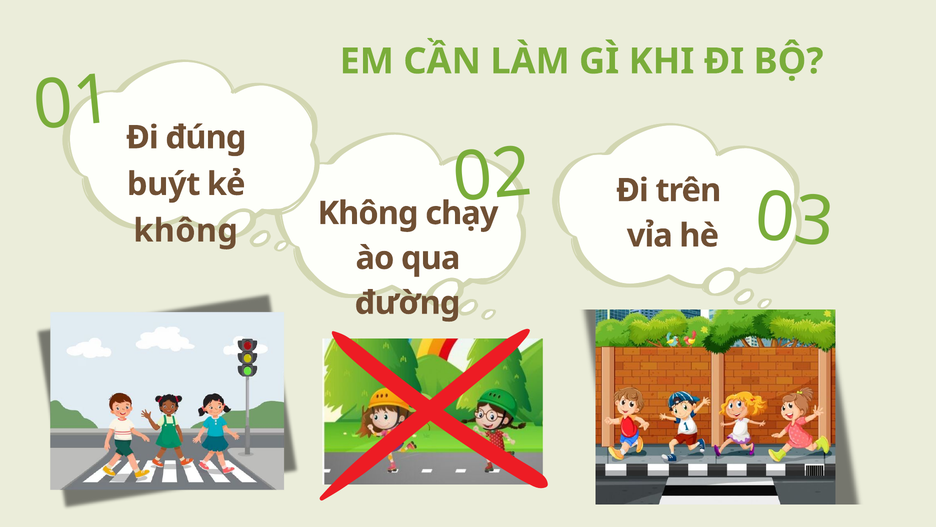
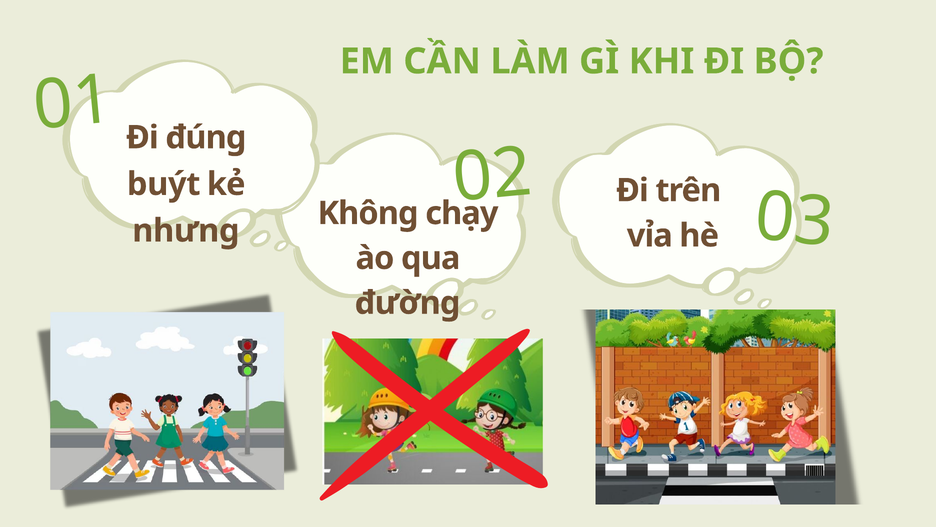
không: không -> nhưng (186, 231)
